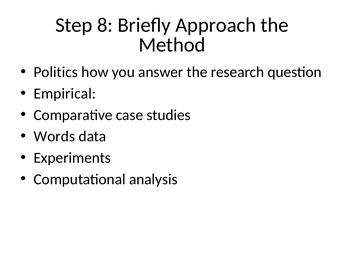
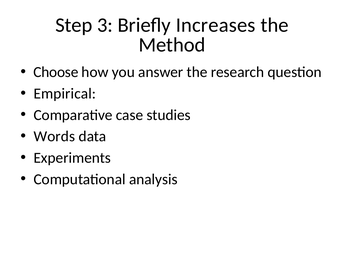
8: 8 -> 3 (105, 25)
Approach: Approach -> Increases (216, 25)
Politics: Politics -> Choose (56, 72)
